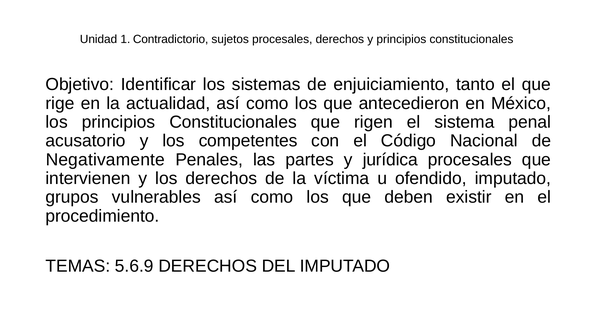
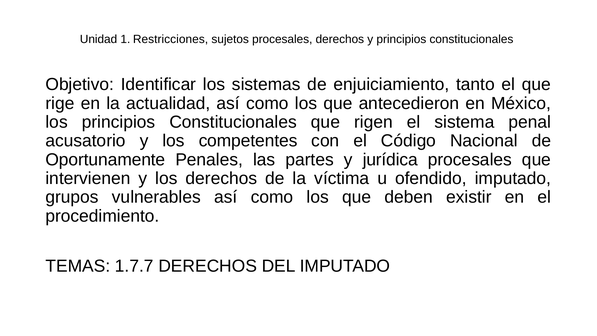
Contradictorio: Contradictorio -> Restricciones (171, 39)
Negativamente: Negativamente -> Oportunamente (105, 160)
5.6.9: 5.6.9 -> 1.7.7 (134, 266)
